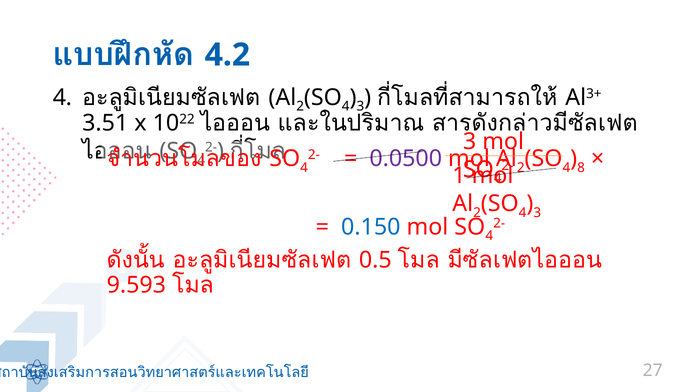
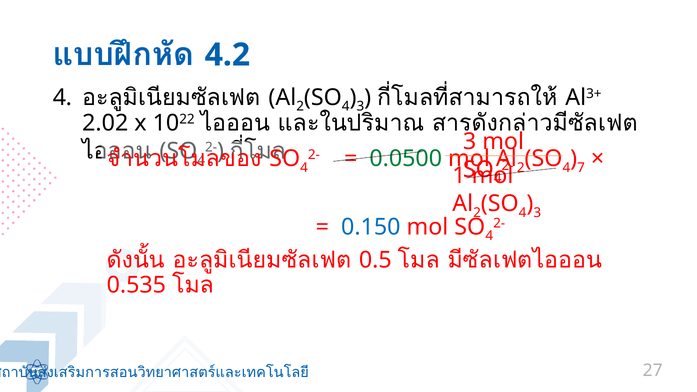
3.51: 3.51 -> 2.02 (105, 123)
0.0500 colour: purple -> green (406, 159)
8: 8 -> 7 (581, 168)
9.593: 9.593 -> 0.535 (136, 285)
